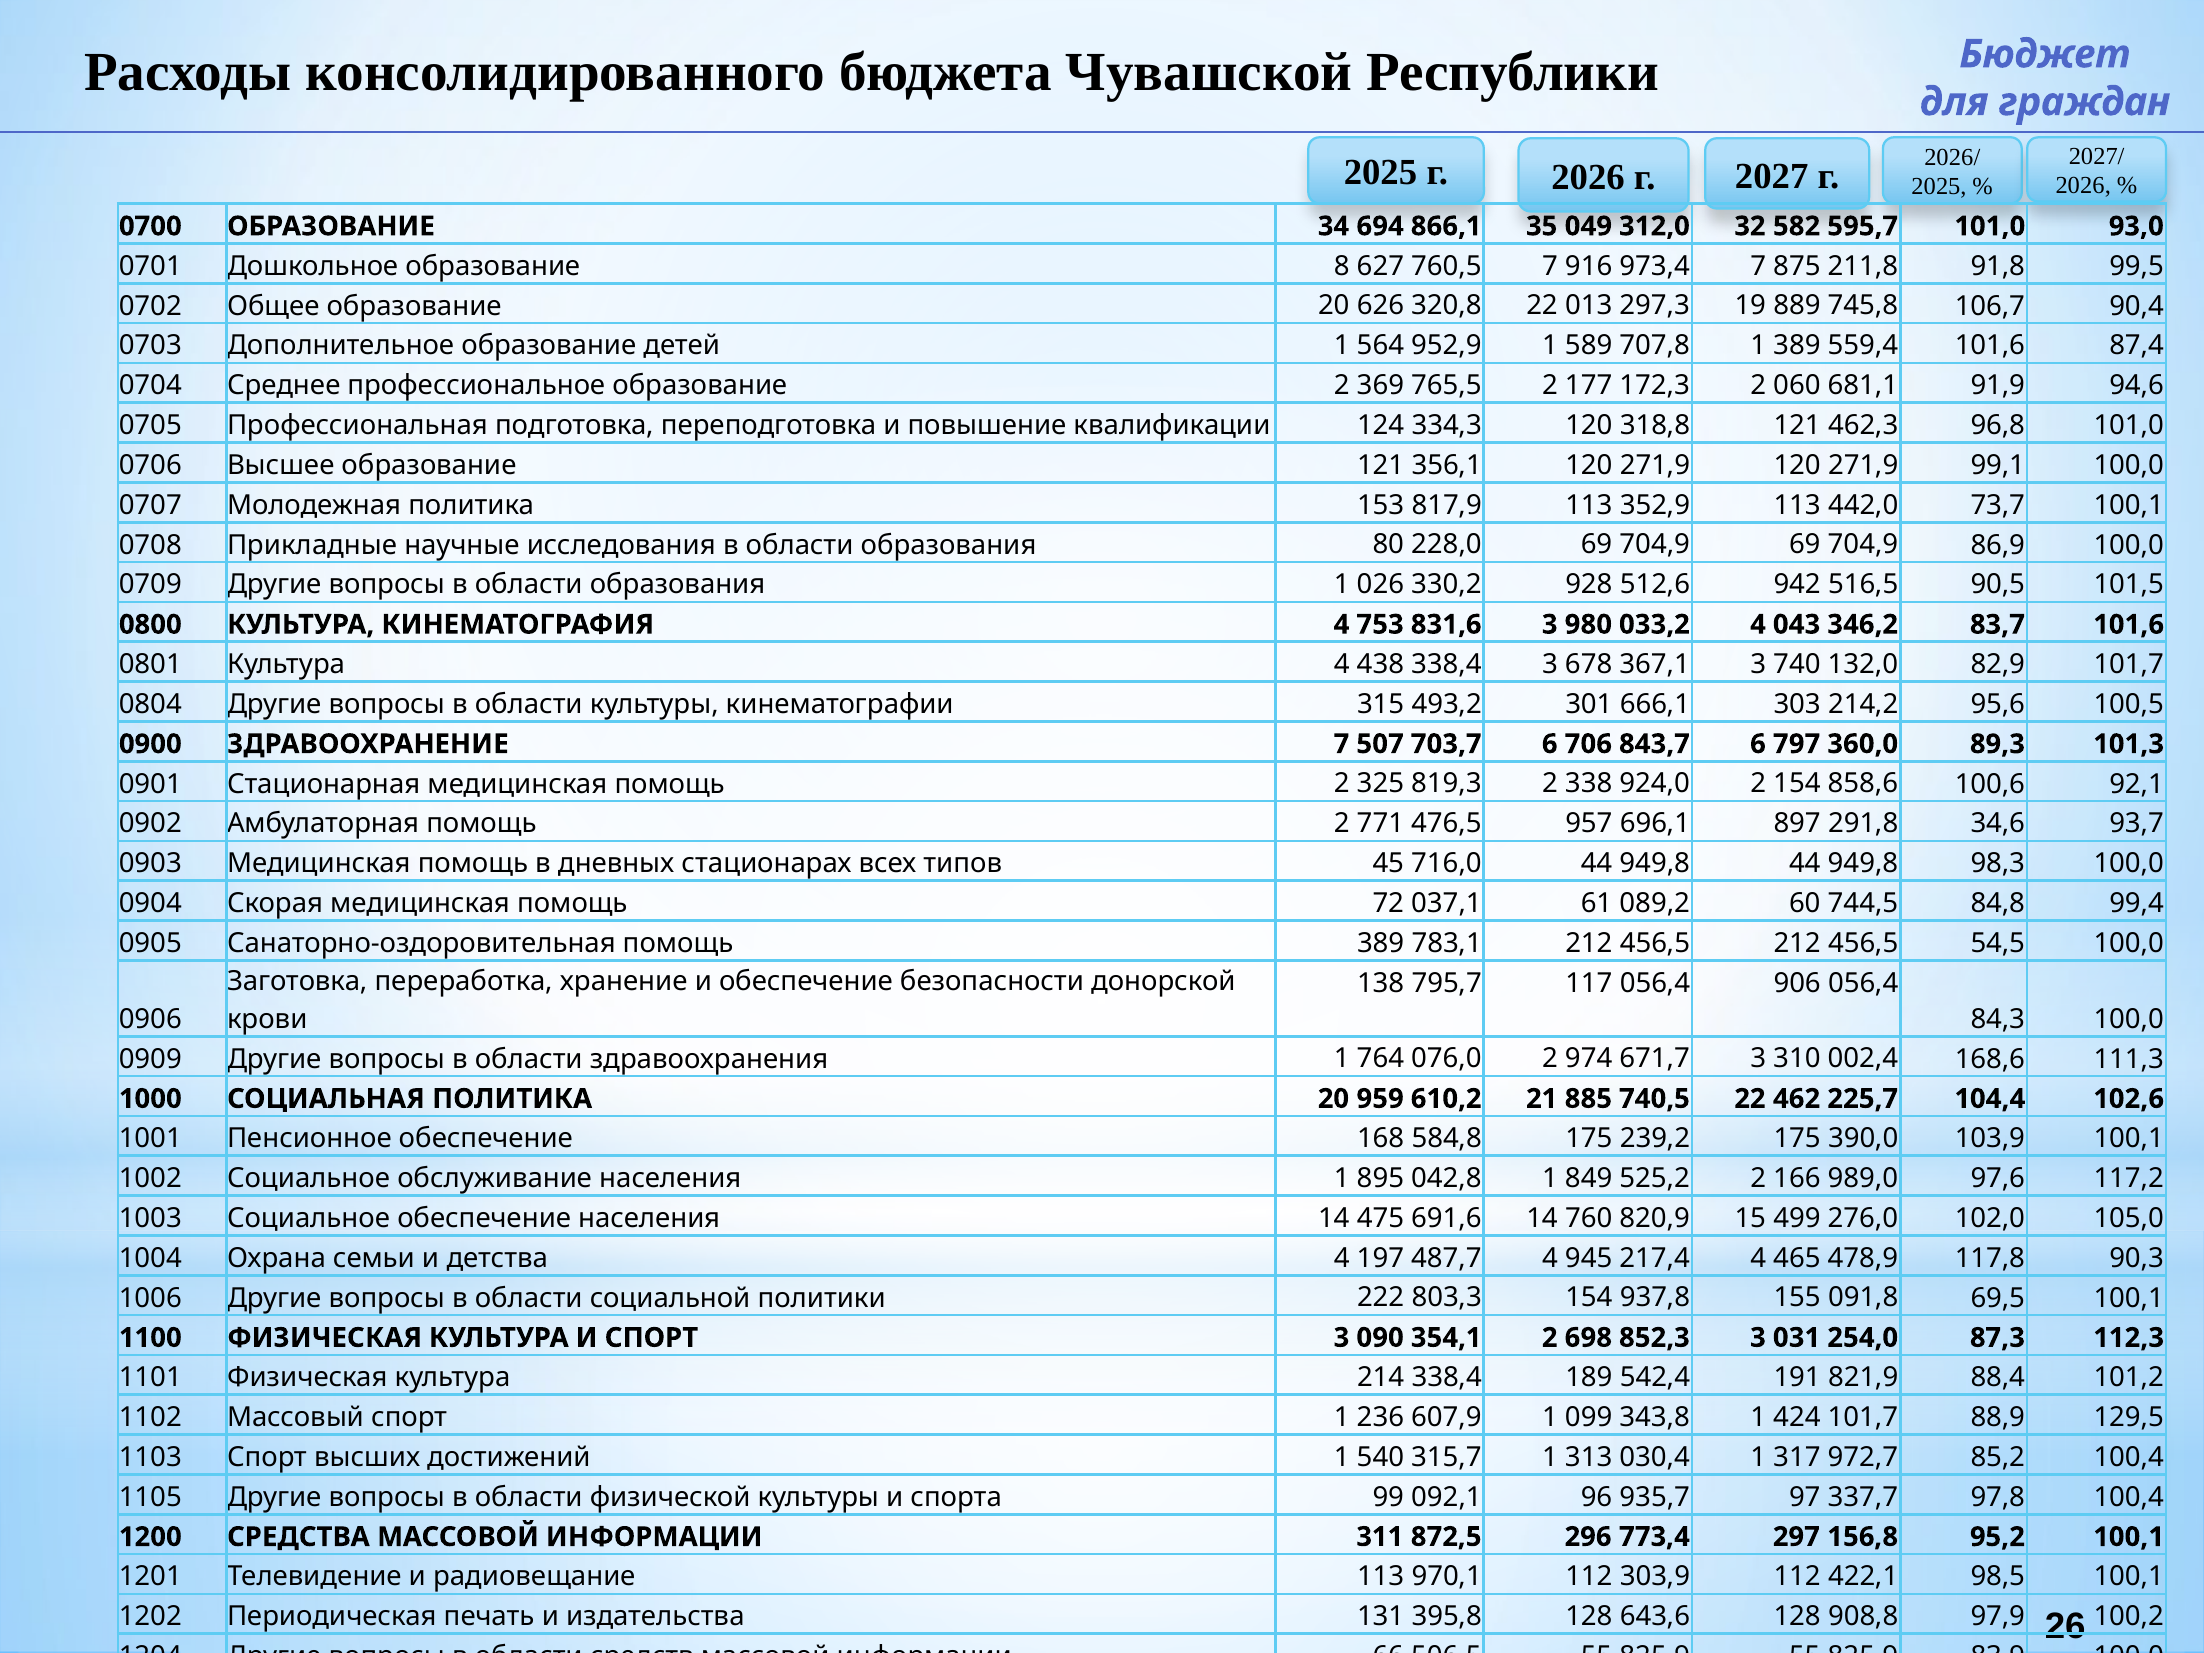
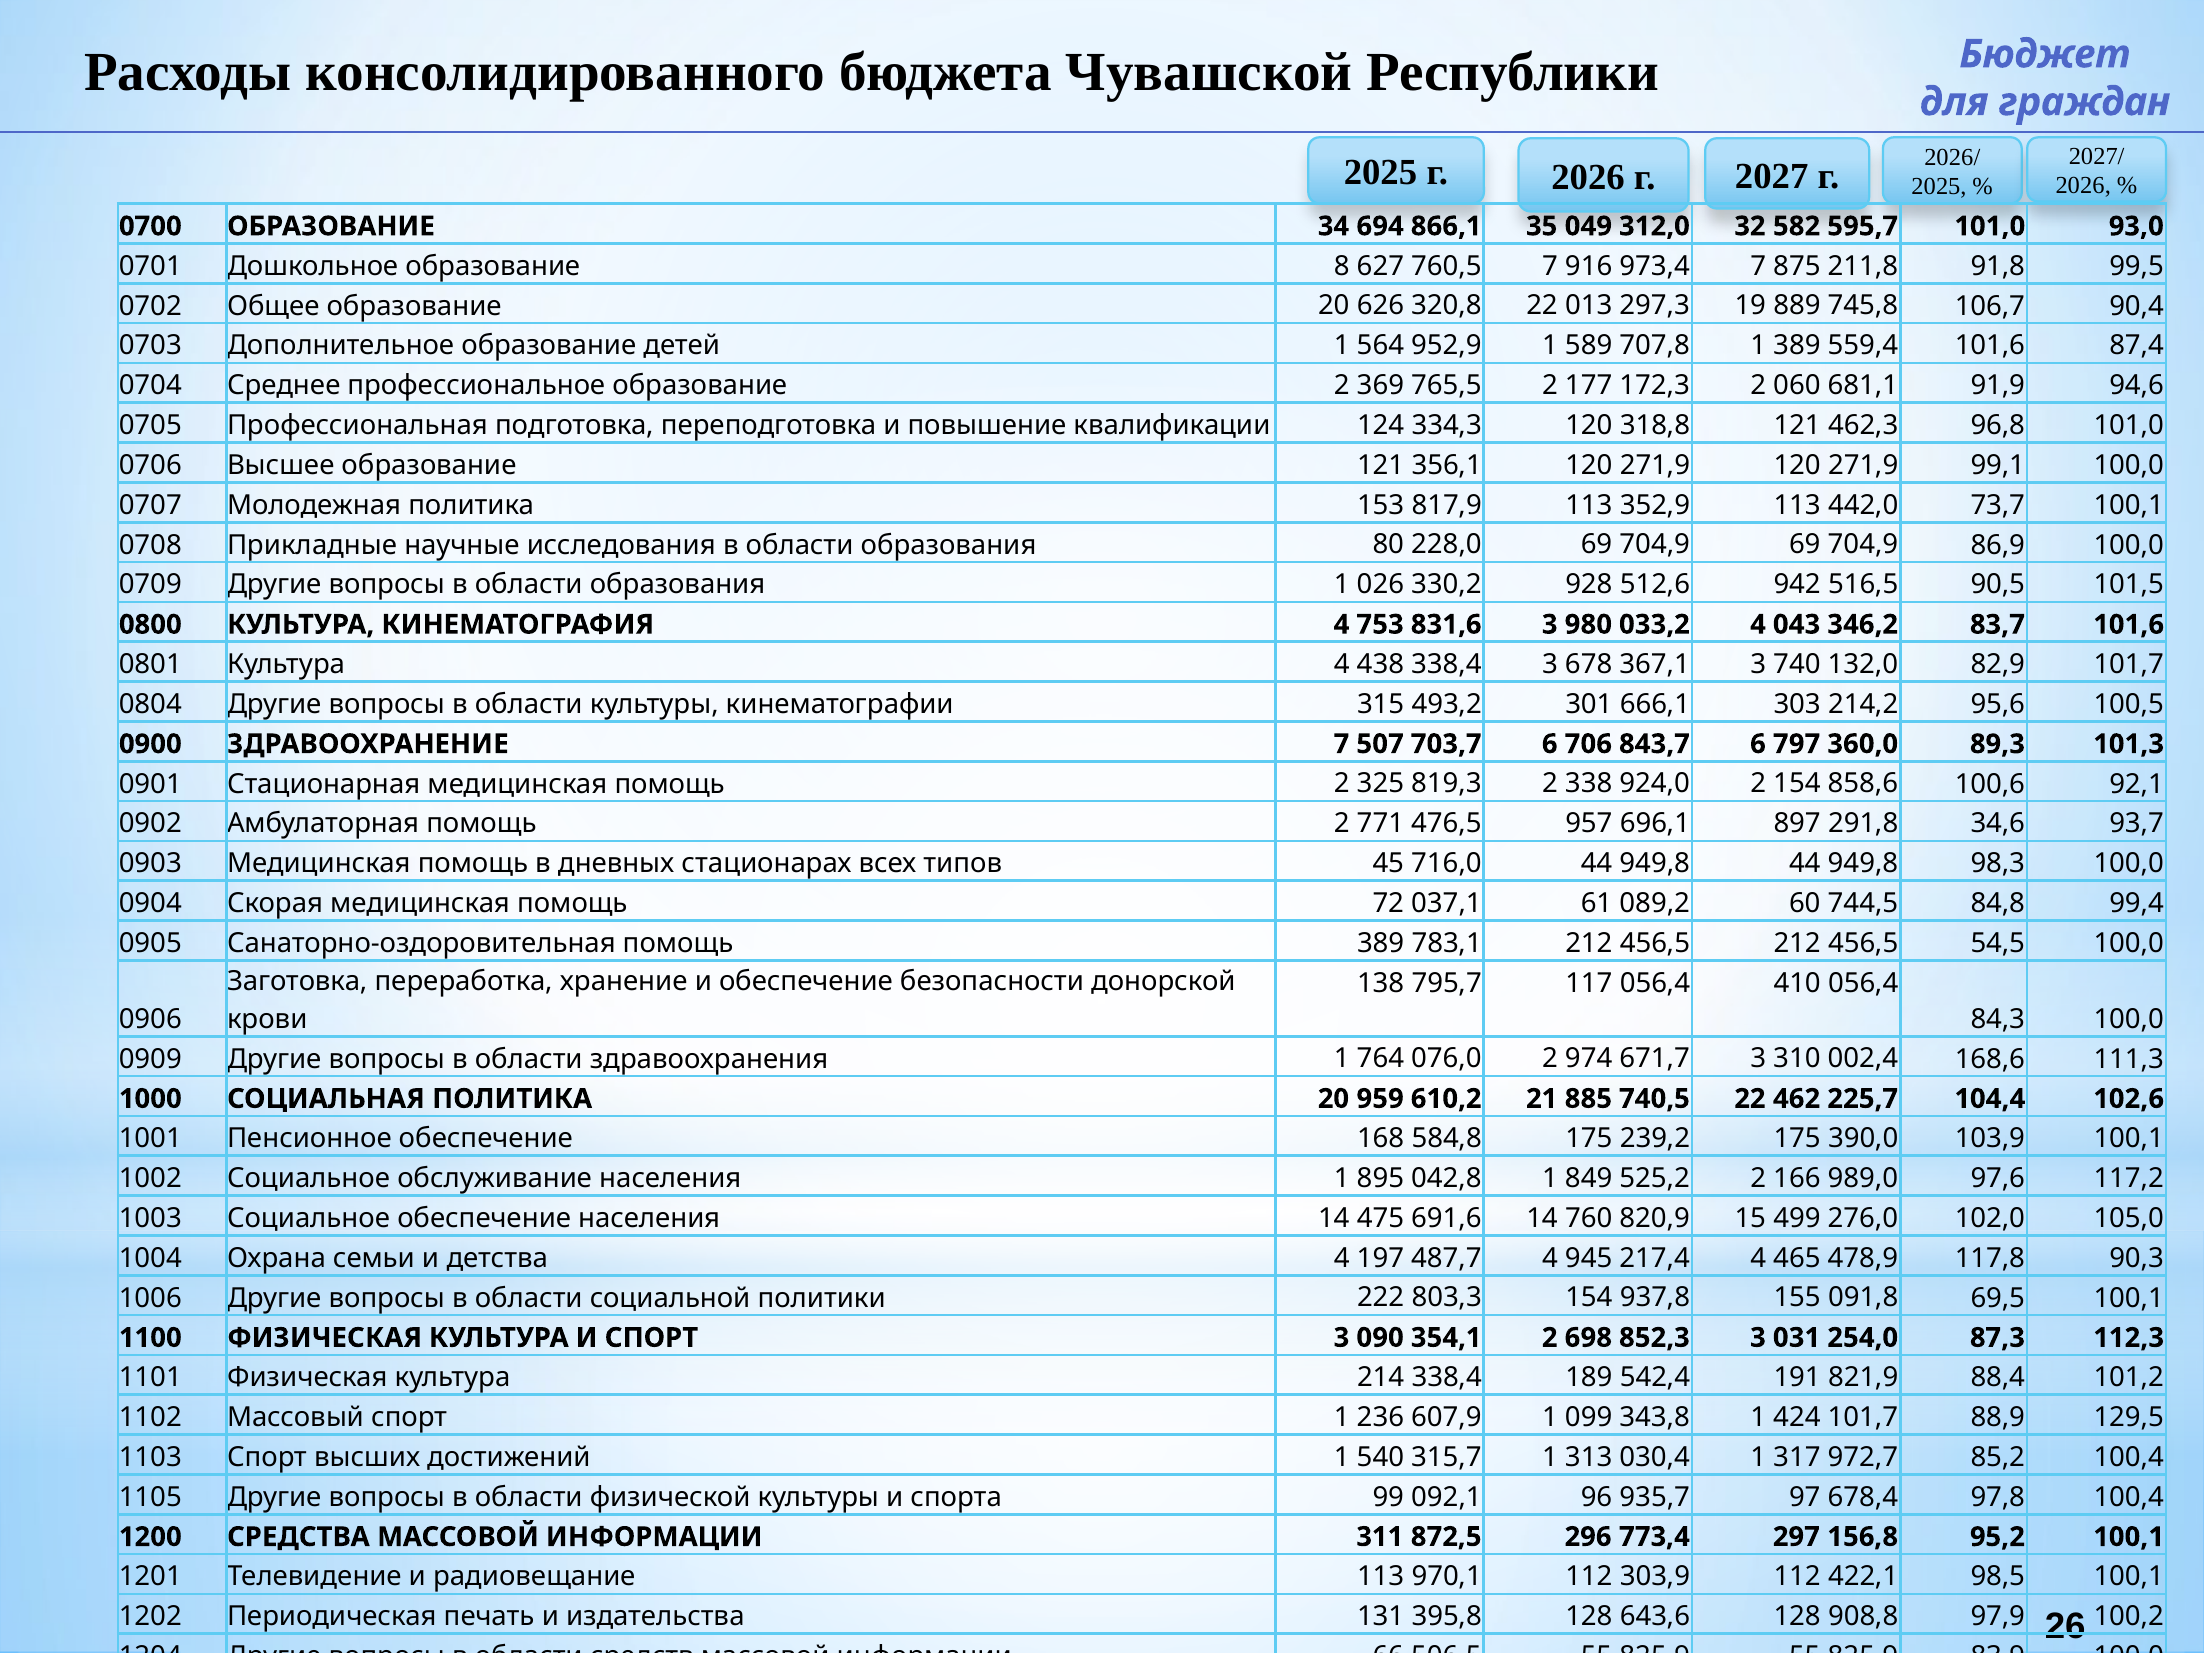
906: 906 -> 410 (1797, 983)
337,7: 337,7 -> 678,4 (1863, 1497)
